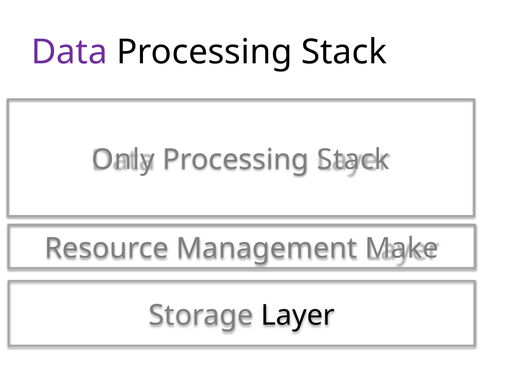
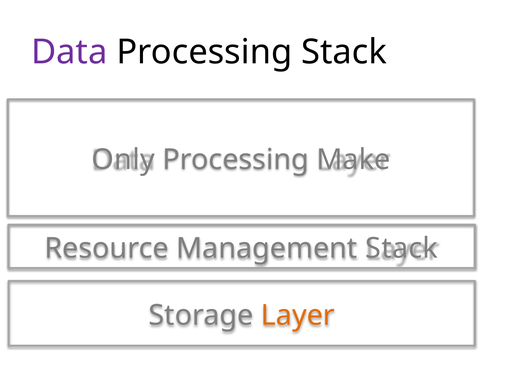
Stack: Stack -> Make (353, 160)
Management Make: Make -> Stack (402, 248)
Layer colour: black -> orange (298, 315)
